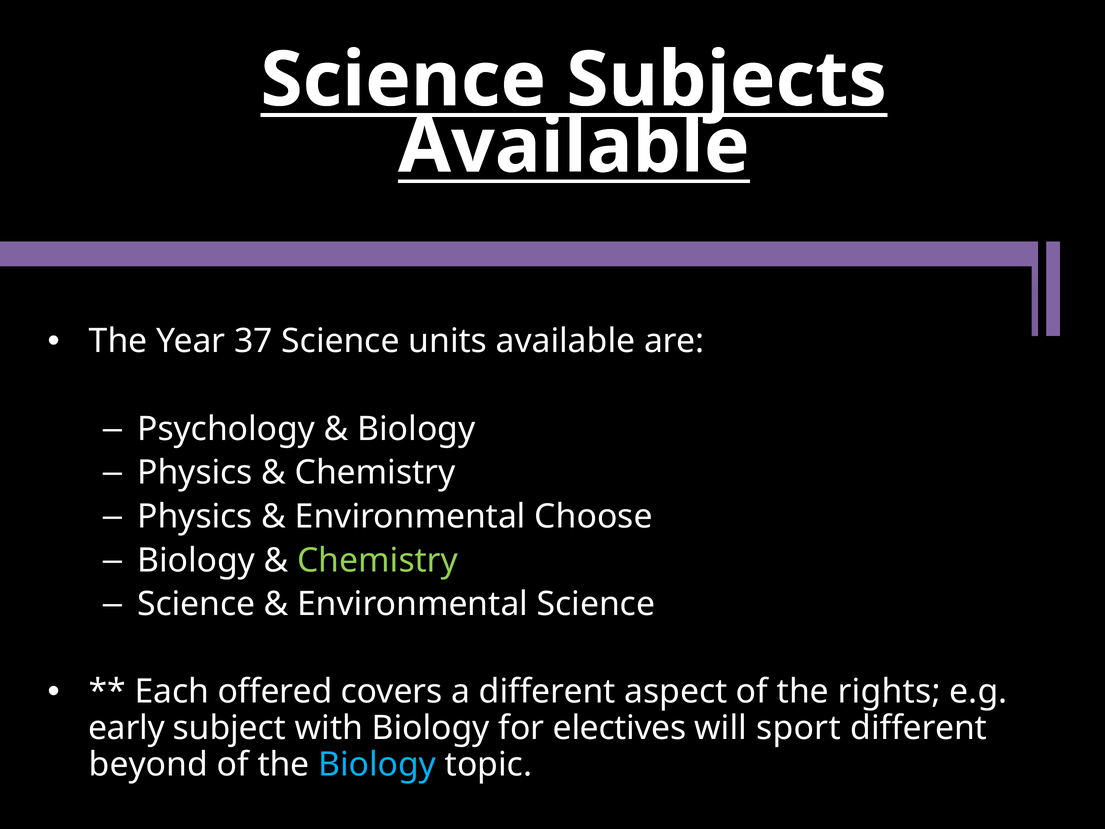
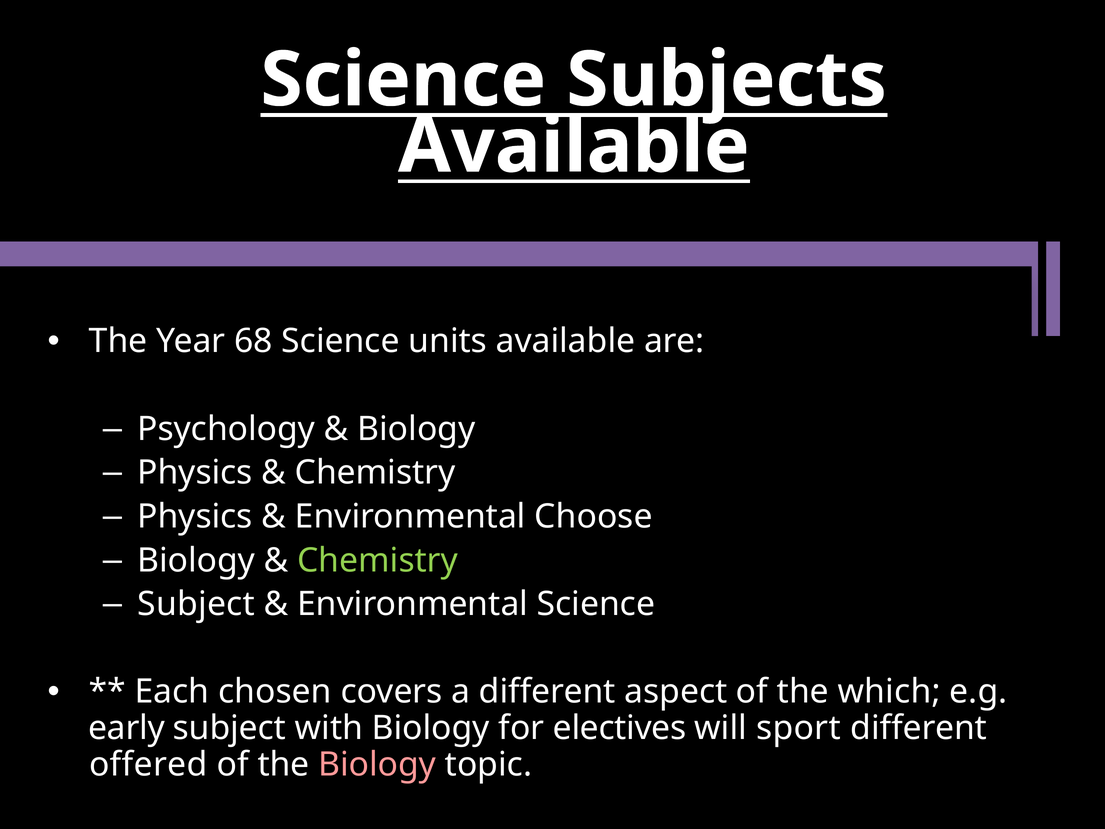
37: 37 -> 68 (253, 341)
Science: Science -> Subject (196, 604)
offered: offered -> chosen (275, 692)
rights: rights -> which (889, 692)
beyond: beyond -> offered (148, 765)
Biology colour: light blue -> pink (377, 765)
